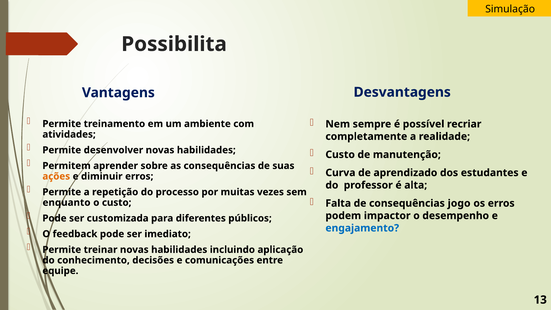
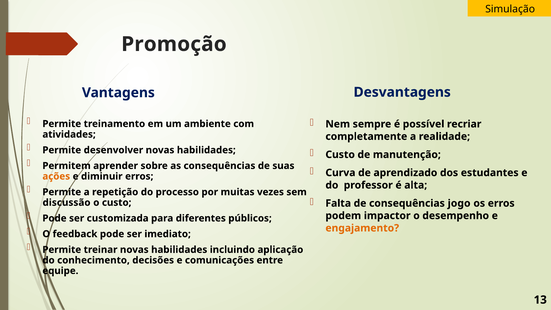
Possibilita: Possibilita -> Promoção (174, 44)
enquanto: enquanto -> discussão (67, 203)
engajamento colour: blue -> orange (362, 228)
